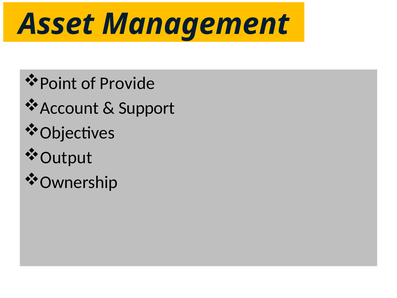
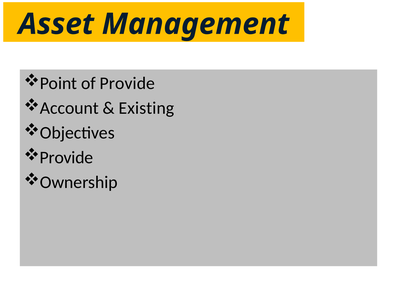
Support: Support -> Existing (146, 108)
Output: Output -> Provide (66, 157)
